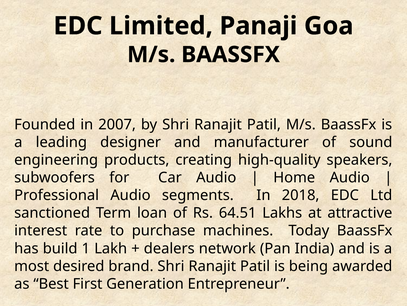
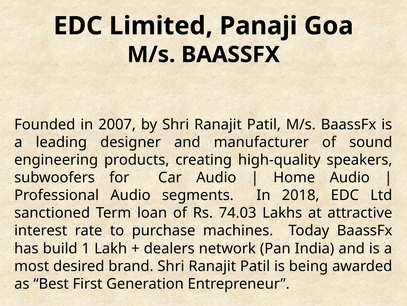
64.51: 64.51 -> 74.03 (238, 213)
